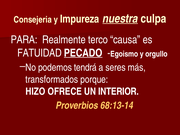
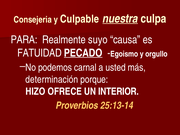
Impureza: Impureza -> Culpable (80, 19)
terco: terco -> suyo (98, 40)
tendrá: tendrá -> carnal (85, 67)
seres: seres -> usted (116, 67)
transformados: transformados -> determinación (52, 79)
68:13-14: 68:13-14 -> 25:13-14 (117, 105)
